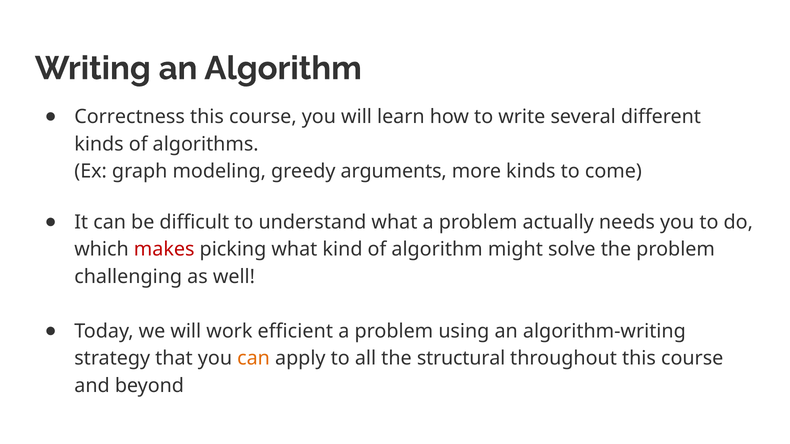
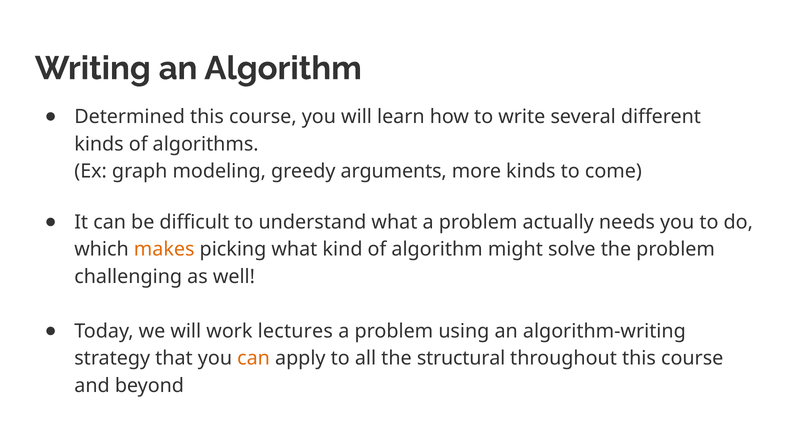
Correctness: Correctness -> Determined (130, 117)
makes colour: red -> orange (164, 250)
efficient: efficient -> lectures (295, 331)
